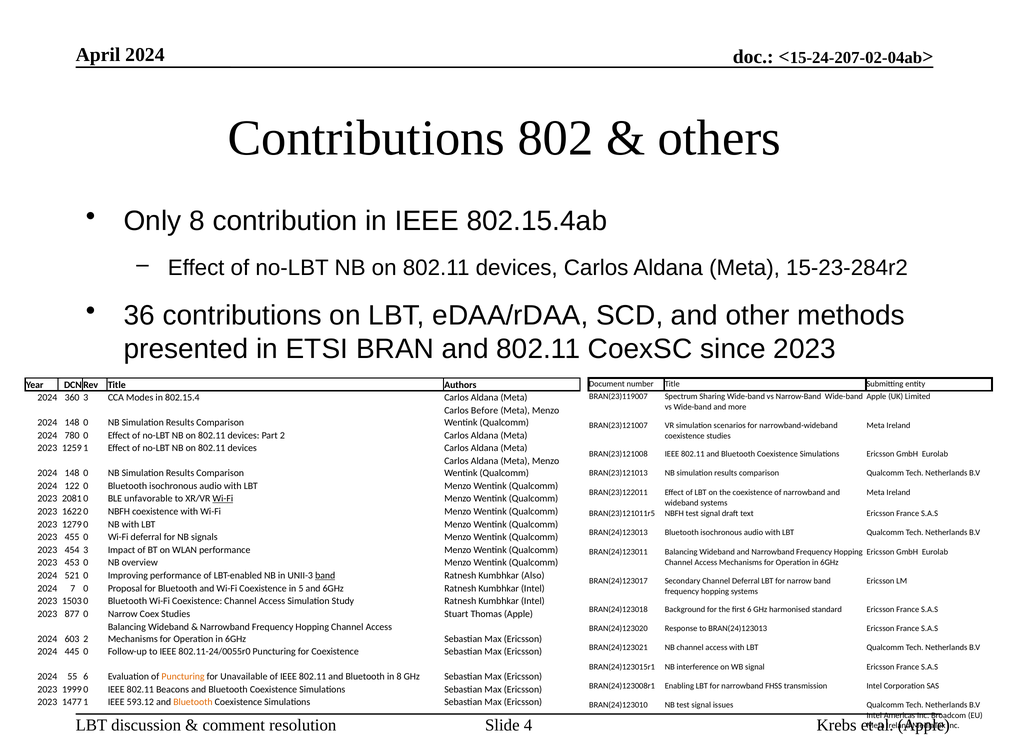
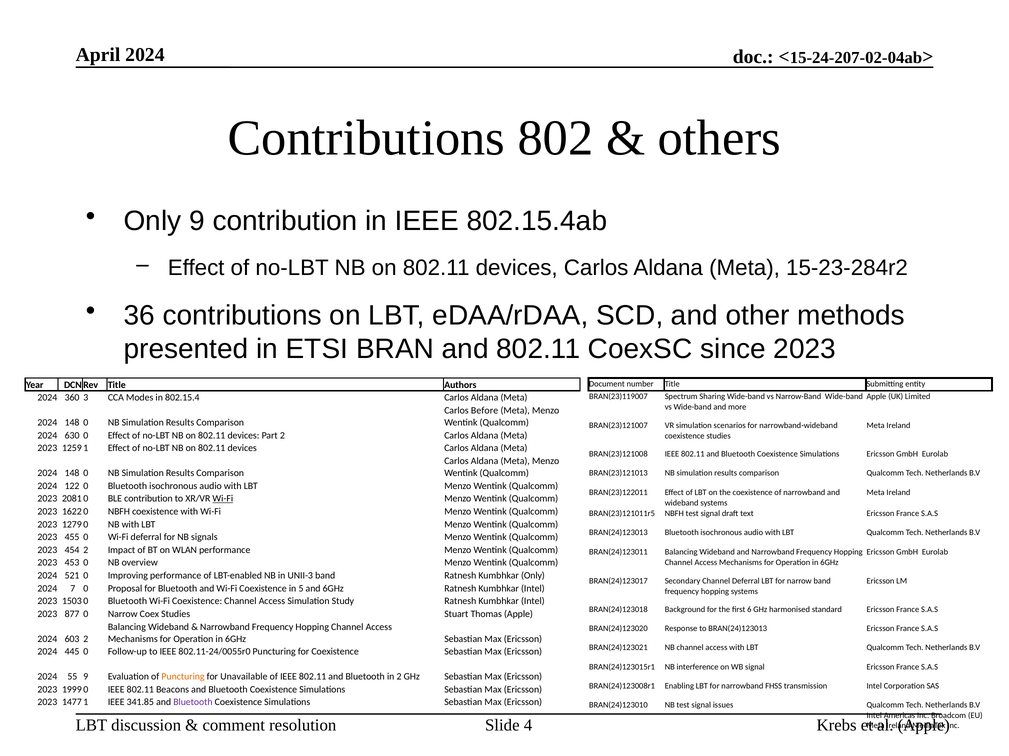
Only 8: 8 -> 9 (197, 221)
780: 780 -> 630 (72, 436)
BLE unfavorable: unfavorable -> contribution (148, 499)
454 3: 3 -> 2 (86, 550)
band underline: present -> none (325, 576)
Kumbhkar Also: Also -> Only (533, 576)
55 6: 6 -> 9 (86, 677)
in 8: 8 -> 2 (399, 677)
593.12: 593.12 -> 341.85 (140, 703)
Bluetooth colour: orange -> purple (193, 703)
